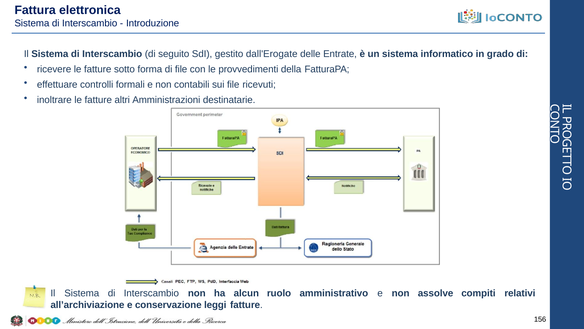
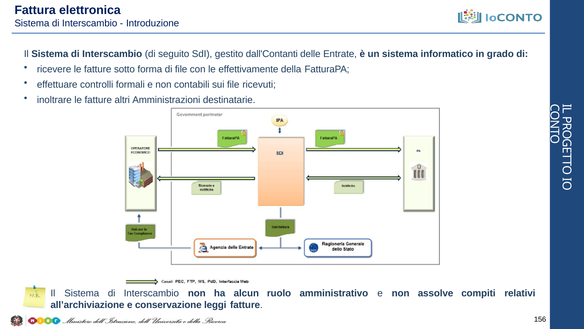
dall'Erogate: dall'Erogate -> dall'Contanti (272, 54)
provvedimenti: provvedimenti -> effettivamente (248, 69)
